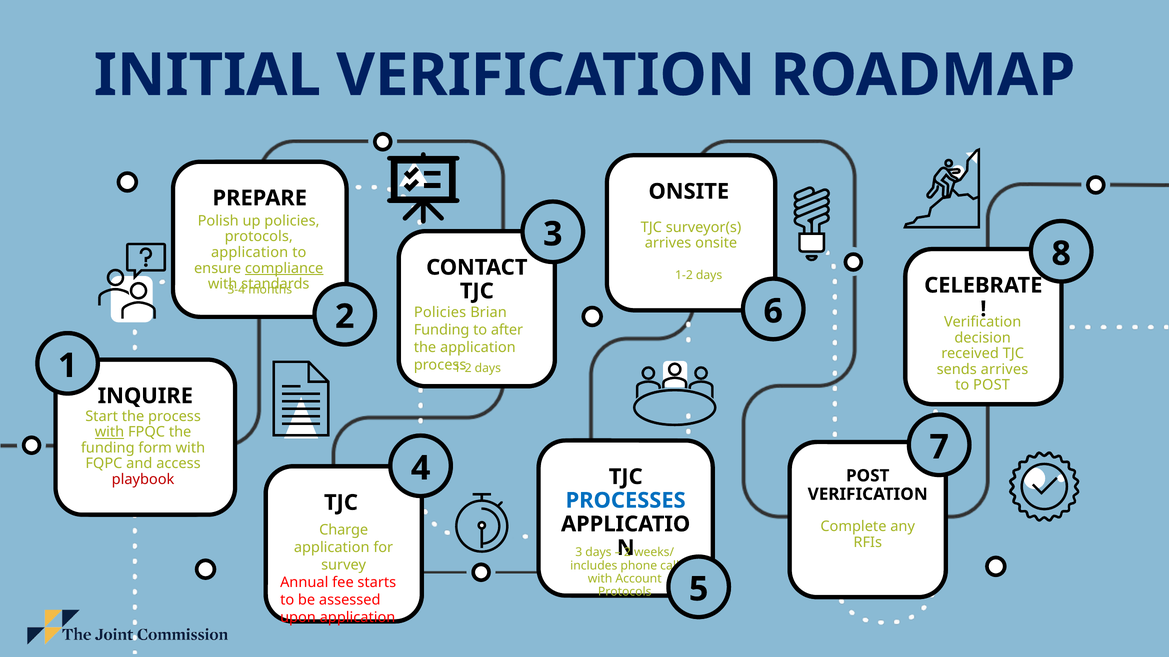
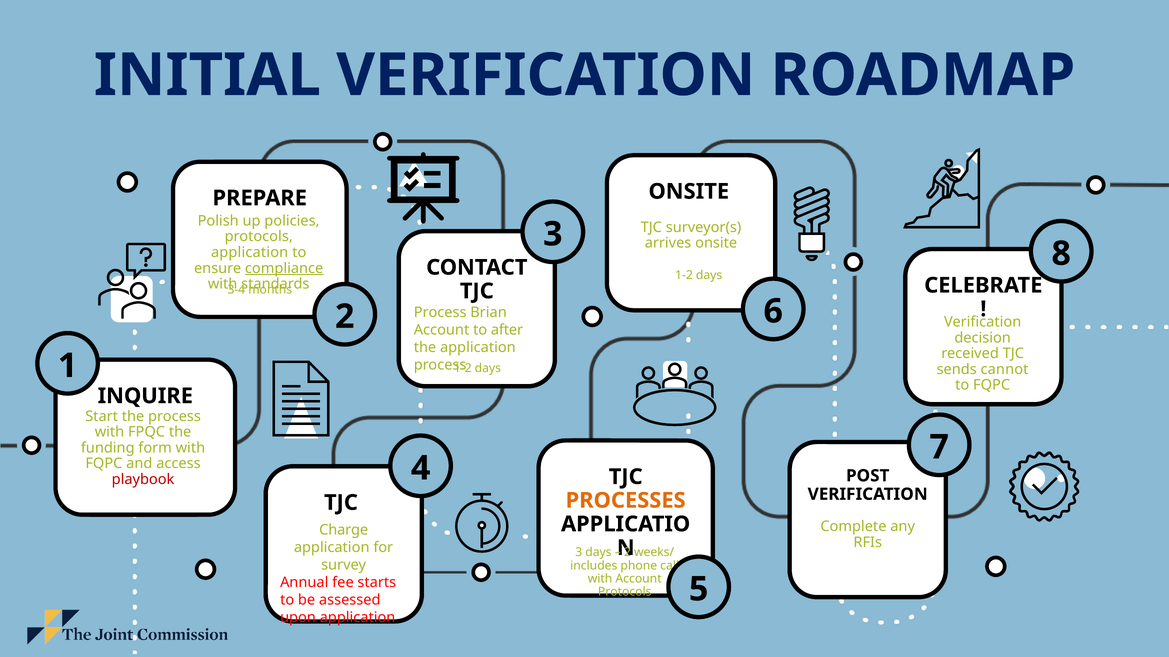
Policies: Policies -> Process (440, 313)
Funding: Funding -> Account (442, 330)
sends arrives: arrives -> cannot (1005, 370)
to POST: POST -> FQPC (992, 385)
with underline: present -> none (110, 432)
PROCESSES colour: blue -> orange (626, 501)
